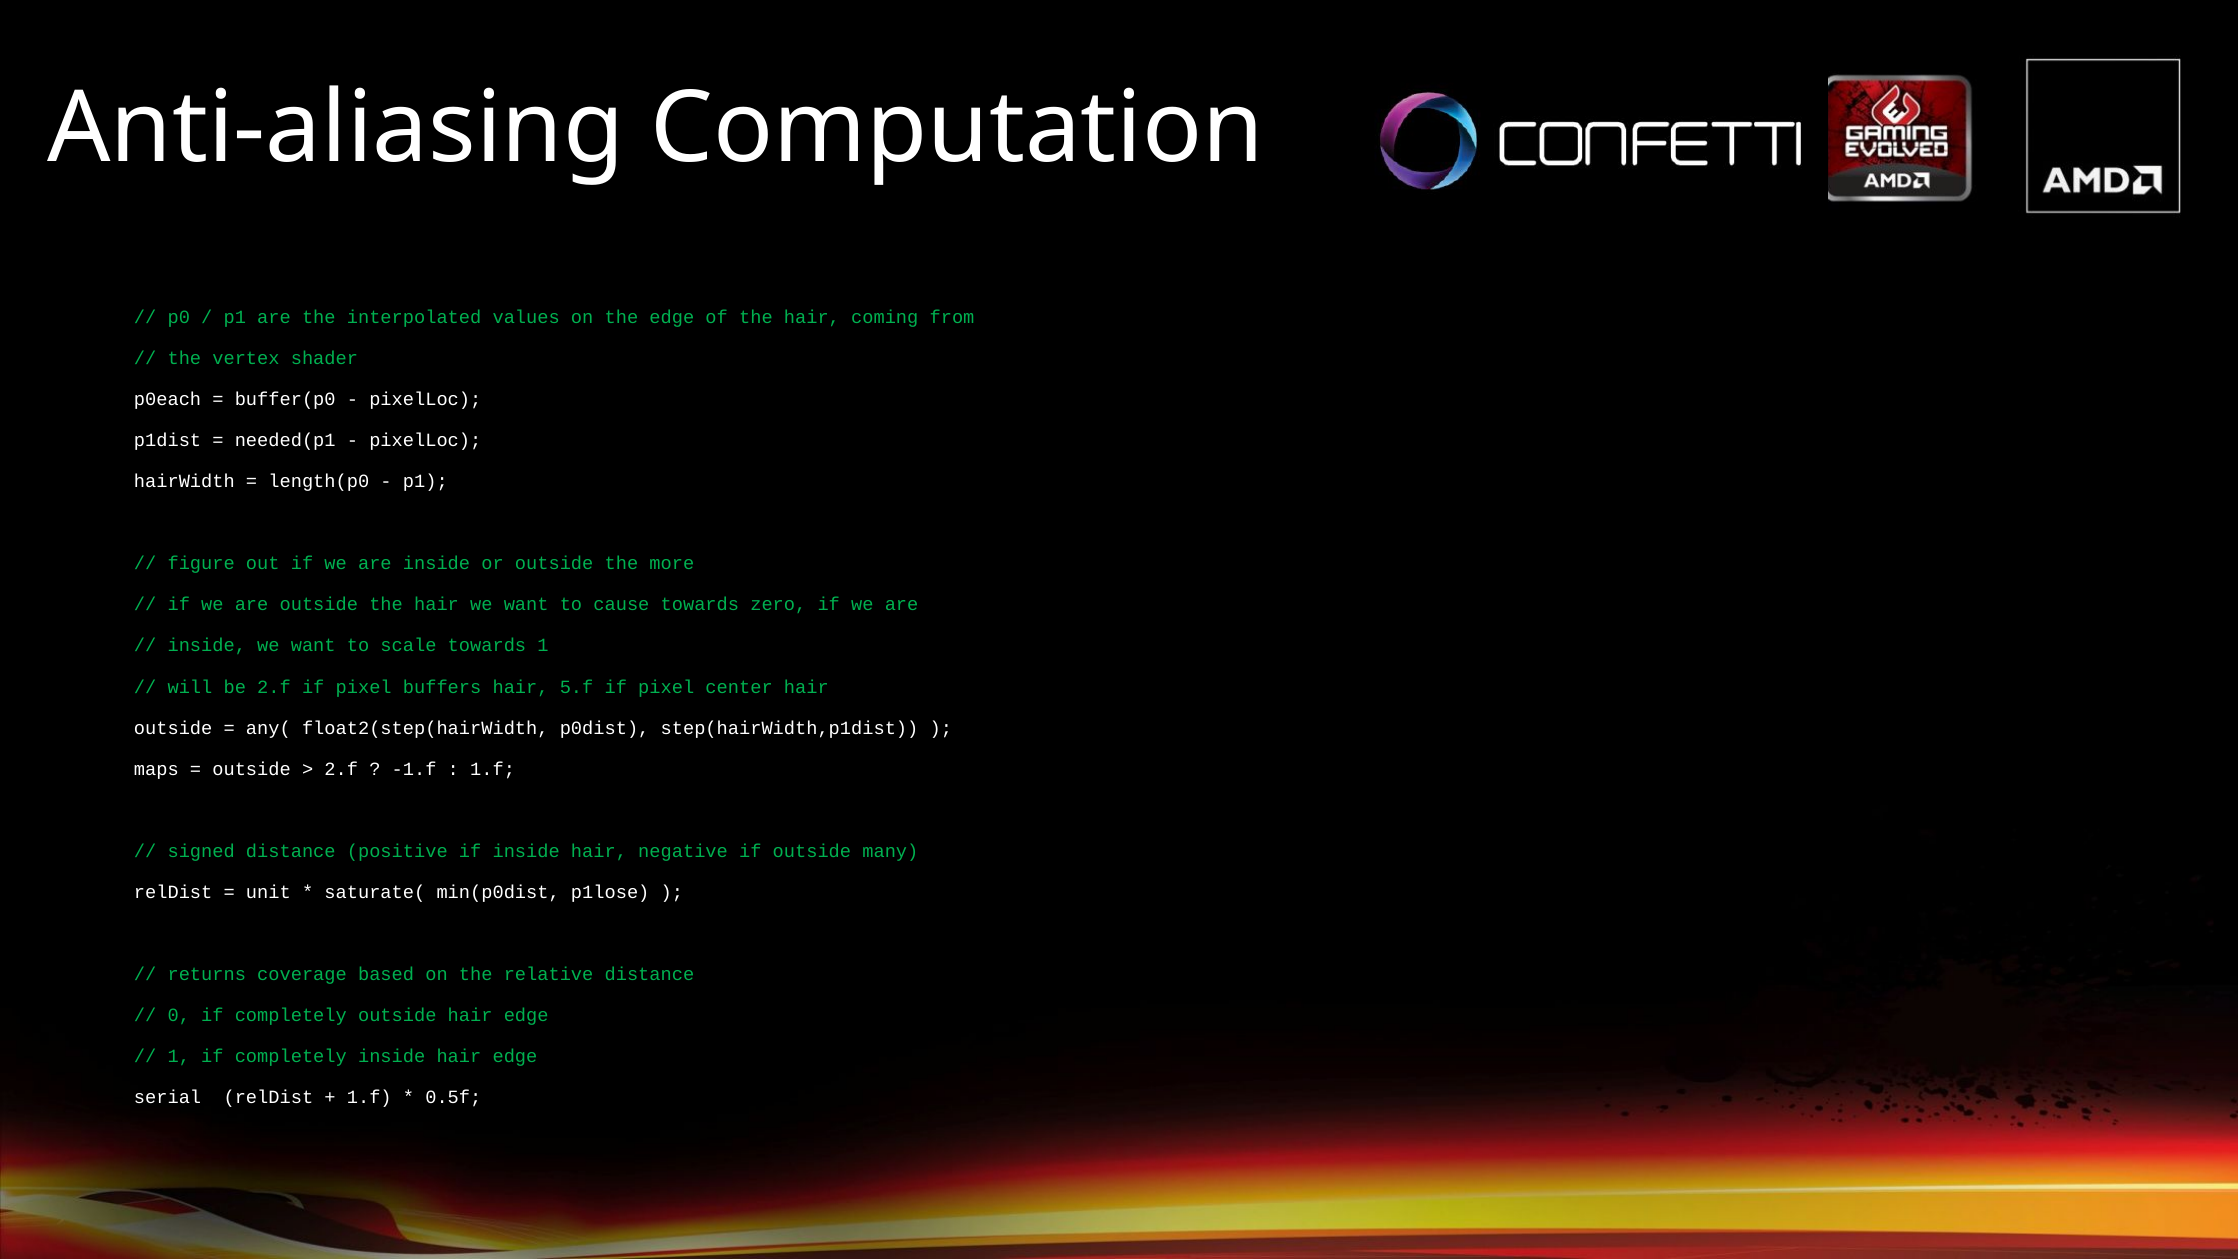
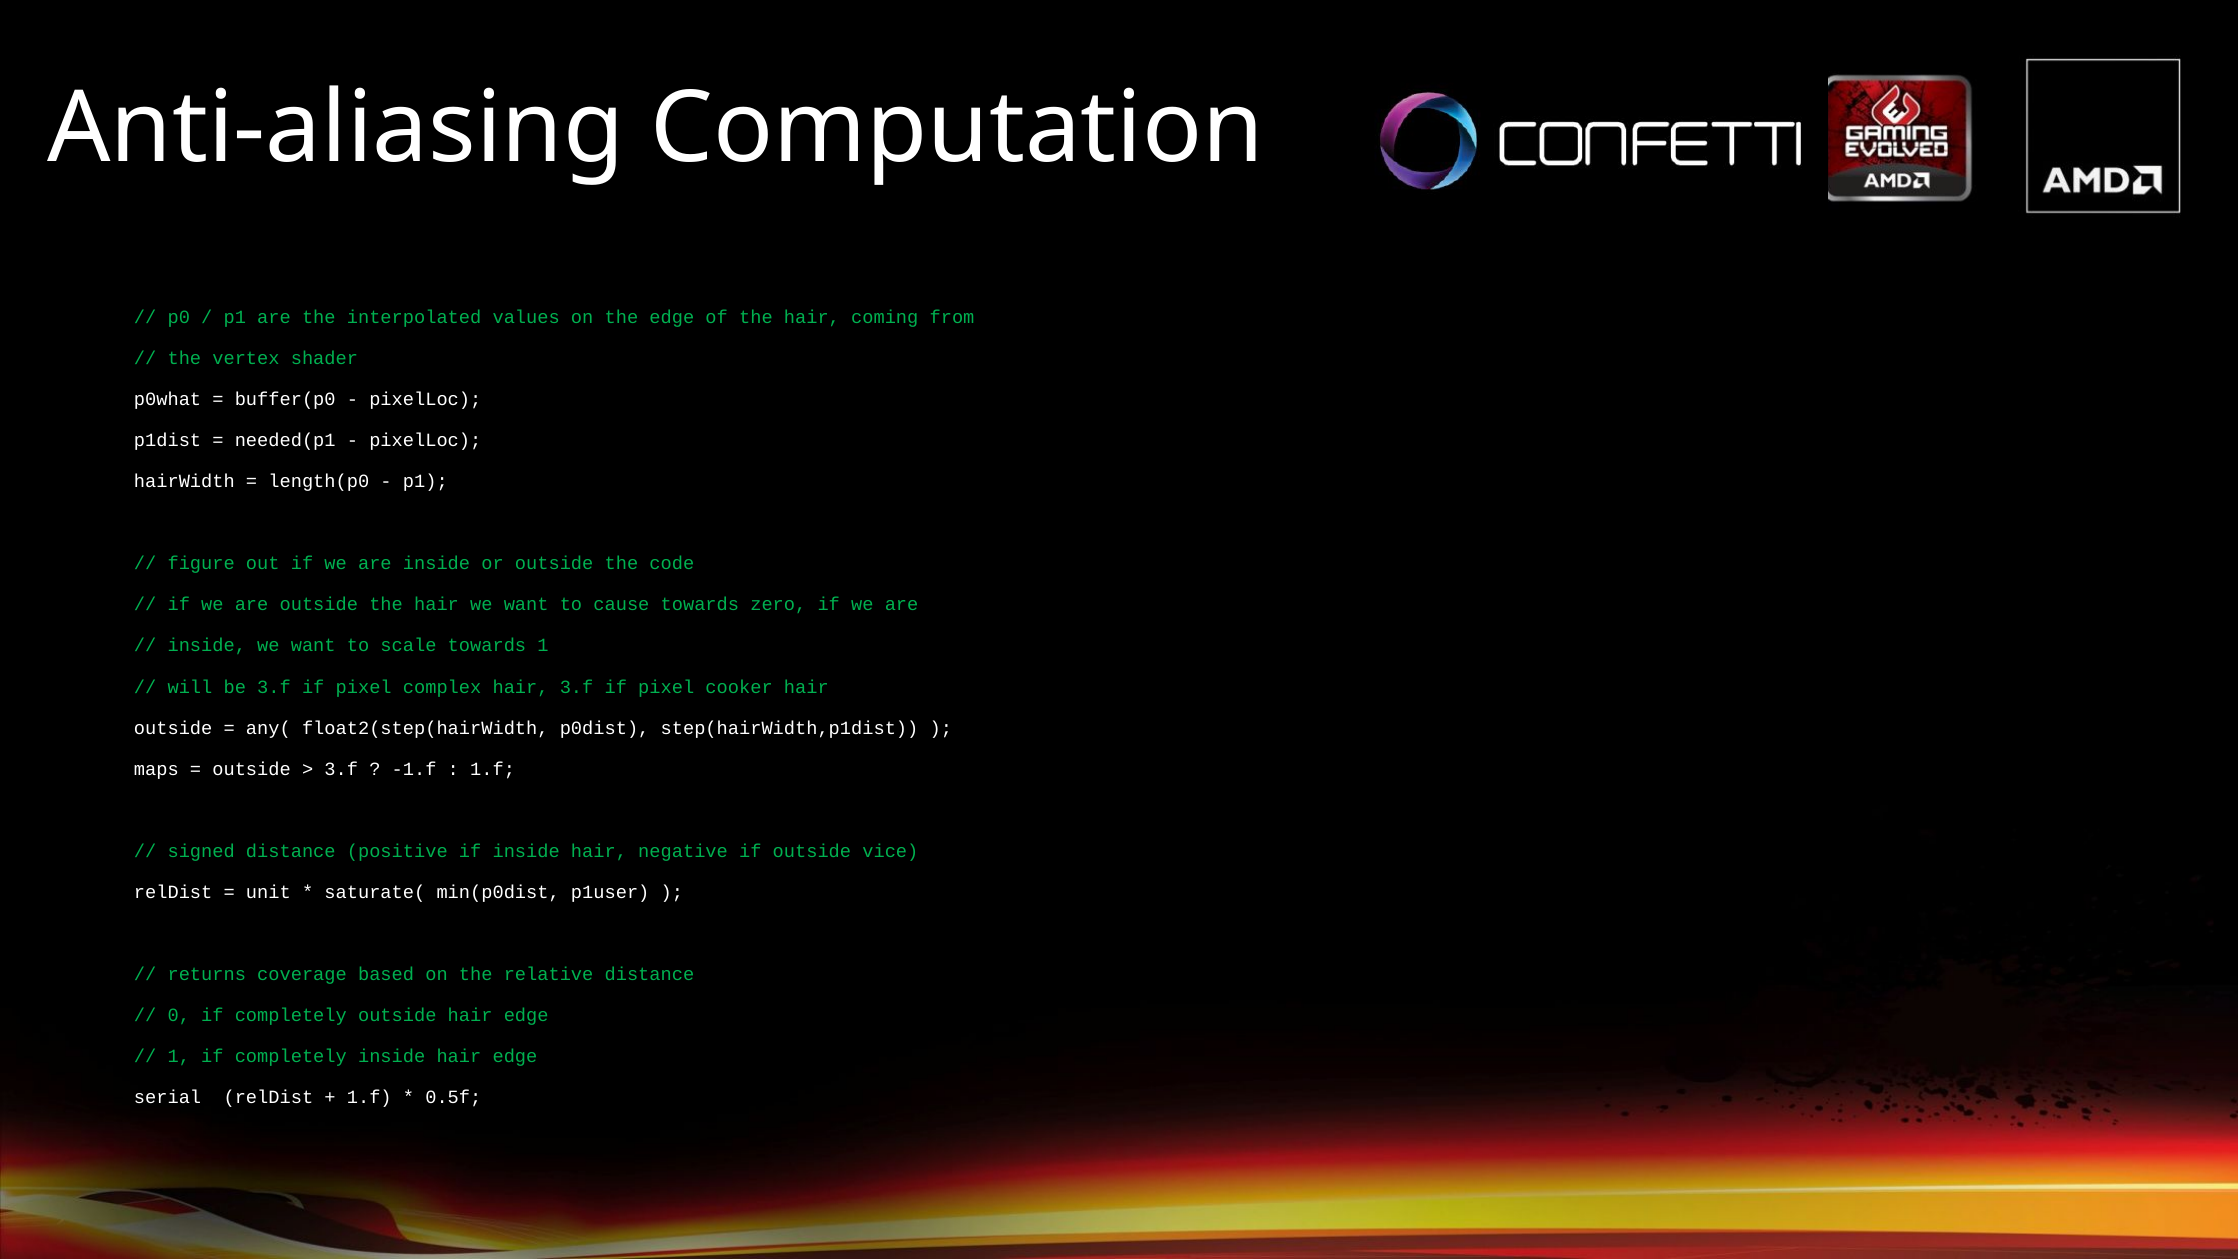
p0each: p0each -> p0what (168, 399)
more: more -> code (672, 564)
be 2.f: 2.f -> 3.f (274, 687)
buffers: buffers -> complex (442, 687)
hair 5.f: 5.f -> 3.f (577, 687)
center: center -> cooker (739, 687)
2.f: 2.f -> 3.f (341, 769)
many: many -> vice (890, 851)
p1lose: p1lose -> p1user (610, 892)
